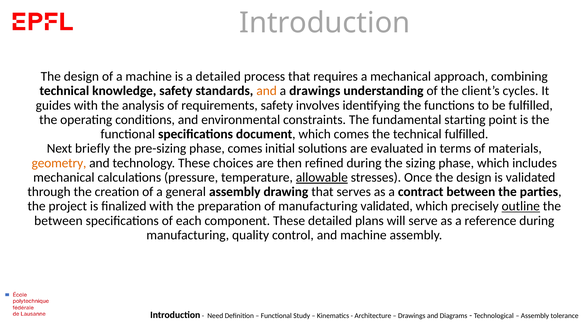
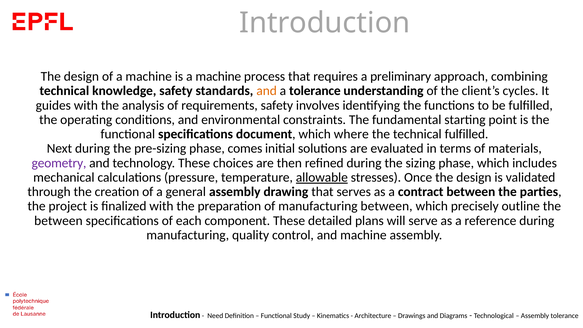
is a detailed: detailed -> machine (218, 76)
a mechanical: mechanical -> preliminary (401, 76)
a drawings: drawings -> tolerance (315, 91)
which comes: comes -> where (351, 134)
Next briefly: briefly -> during (93, 149)
geometry colour: orange -> purple (59, 163)
manufacturing validated: validated -> between (387, 206)
outline underline: present -> none (521, 206)
